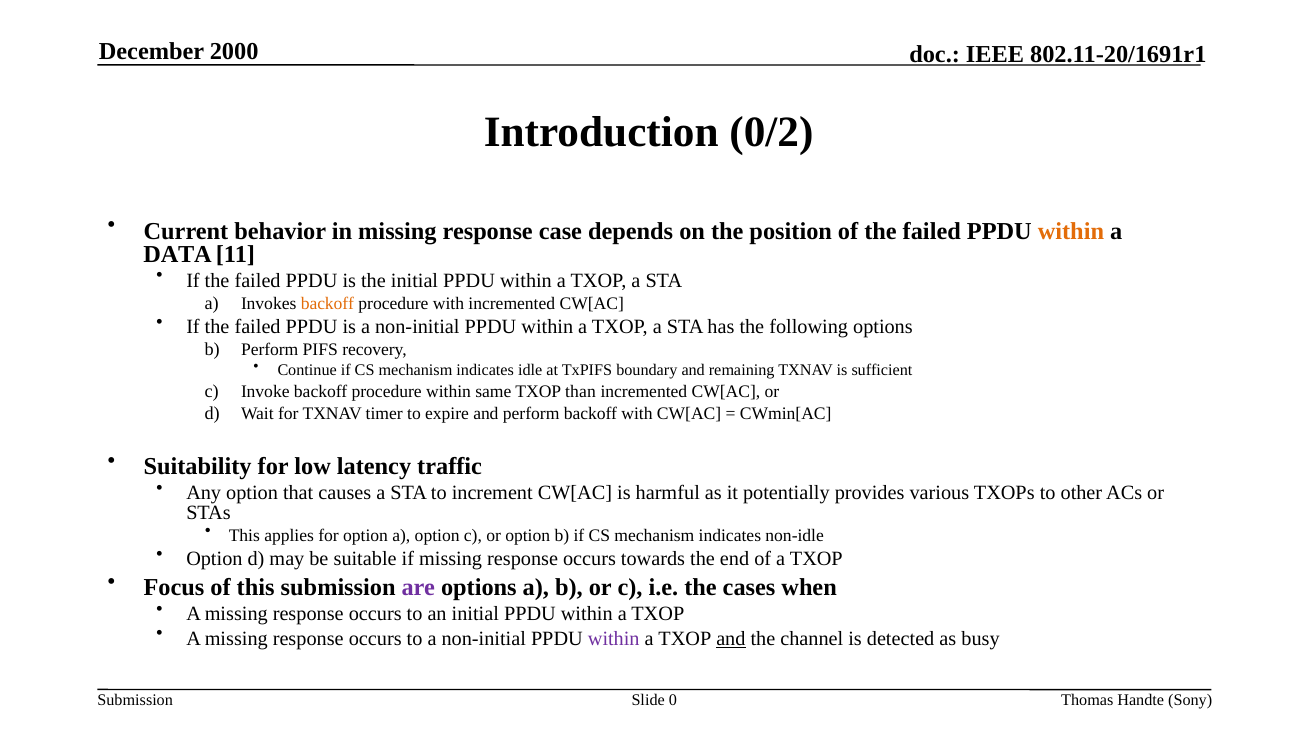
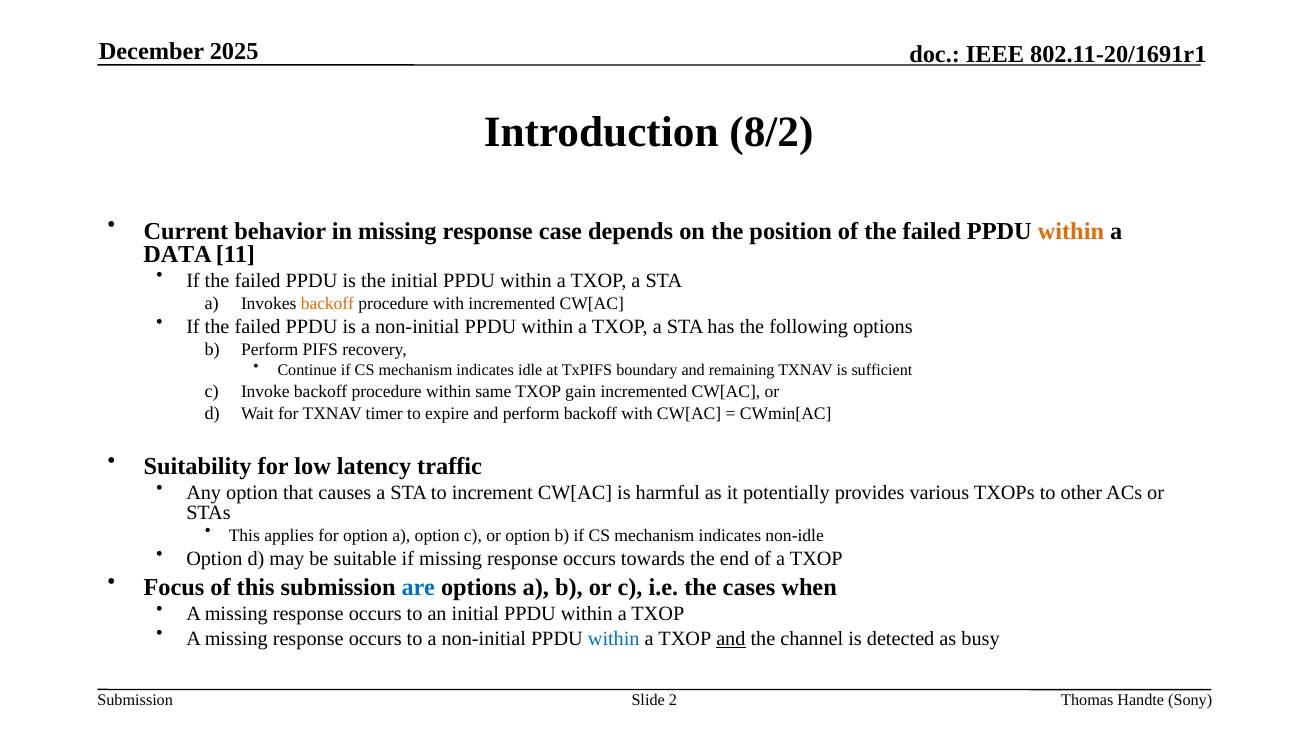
2000: 2000 -> 2025 (234, 52)
0/2: 0/2 -> 8/2 (771, 133)
than: than -> gain (580, 392)
are colour: purple -> blue (418, 588)
within colour: purple -> blue (614, 639)
0: 0 -> 2 (673, 700)
